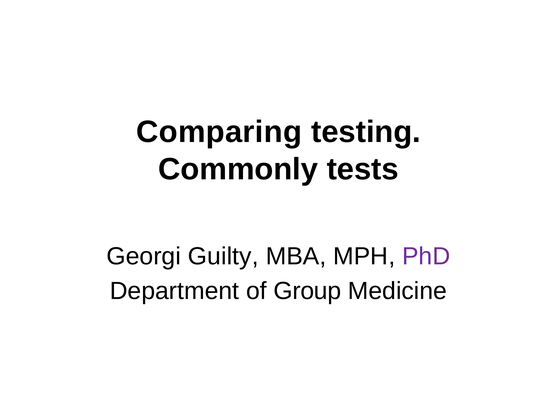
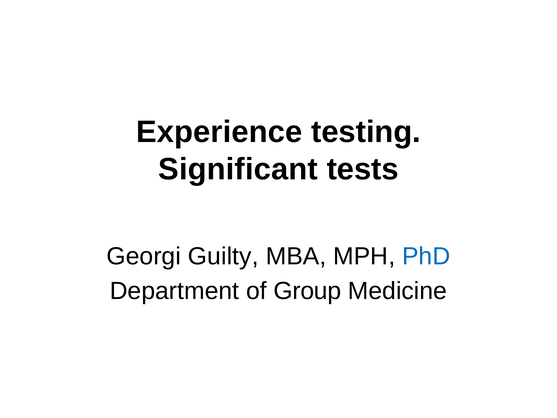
Comparing: Comparing -> Experience (219, 132)
Commonly: Commonly -> Significant (238, 169)
PhD colour: purple -> blue (426, 256)
